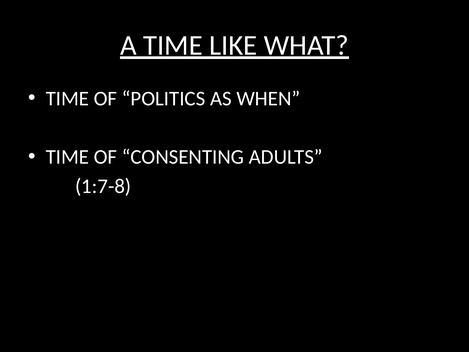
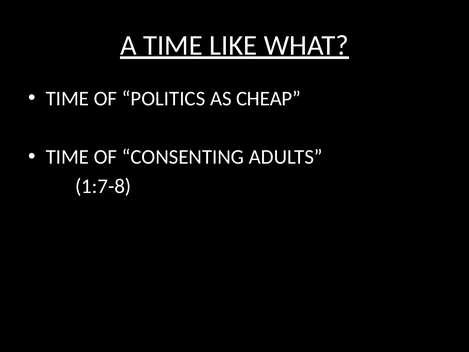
WHEN: WHEN -> CHEAP (268, 98)
